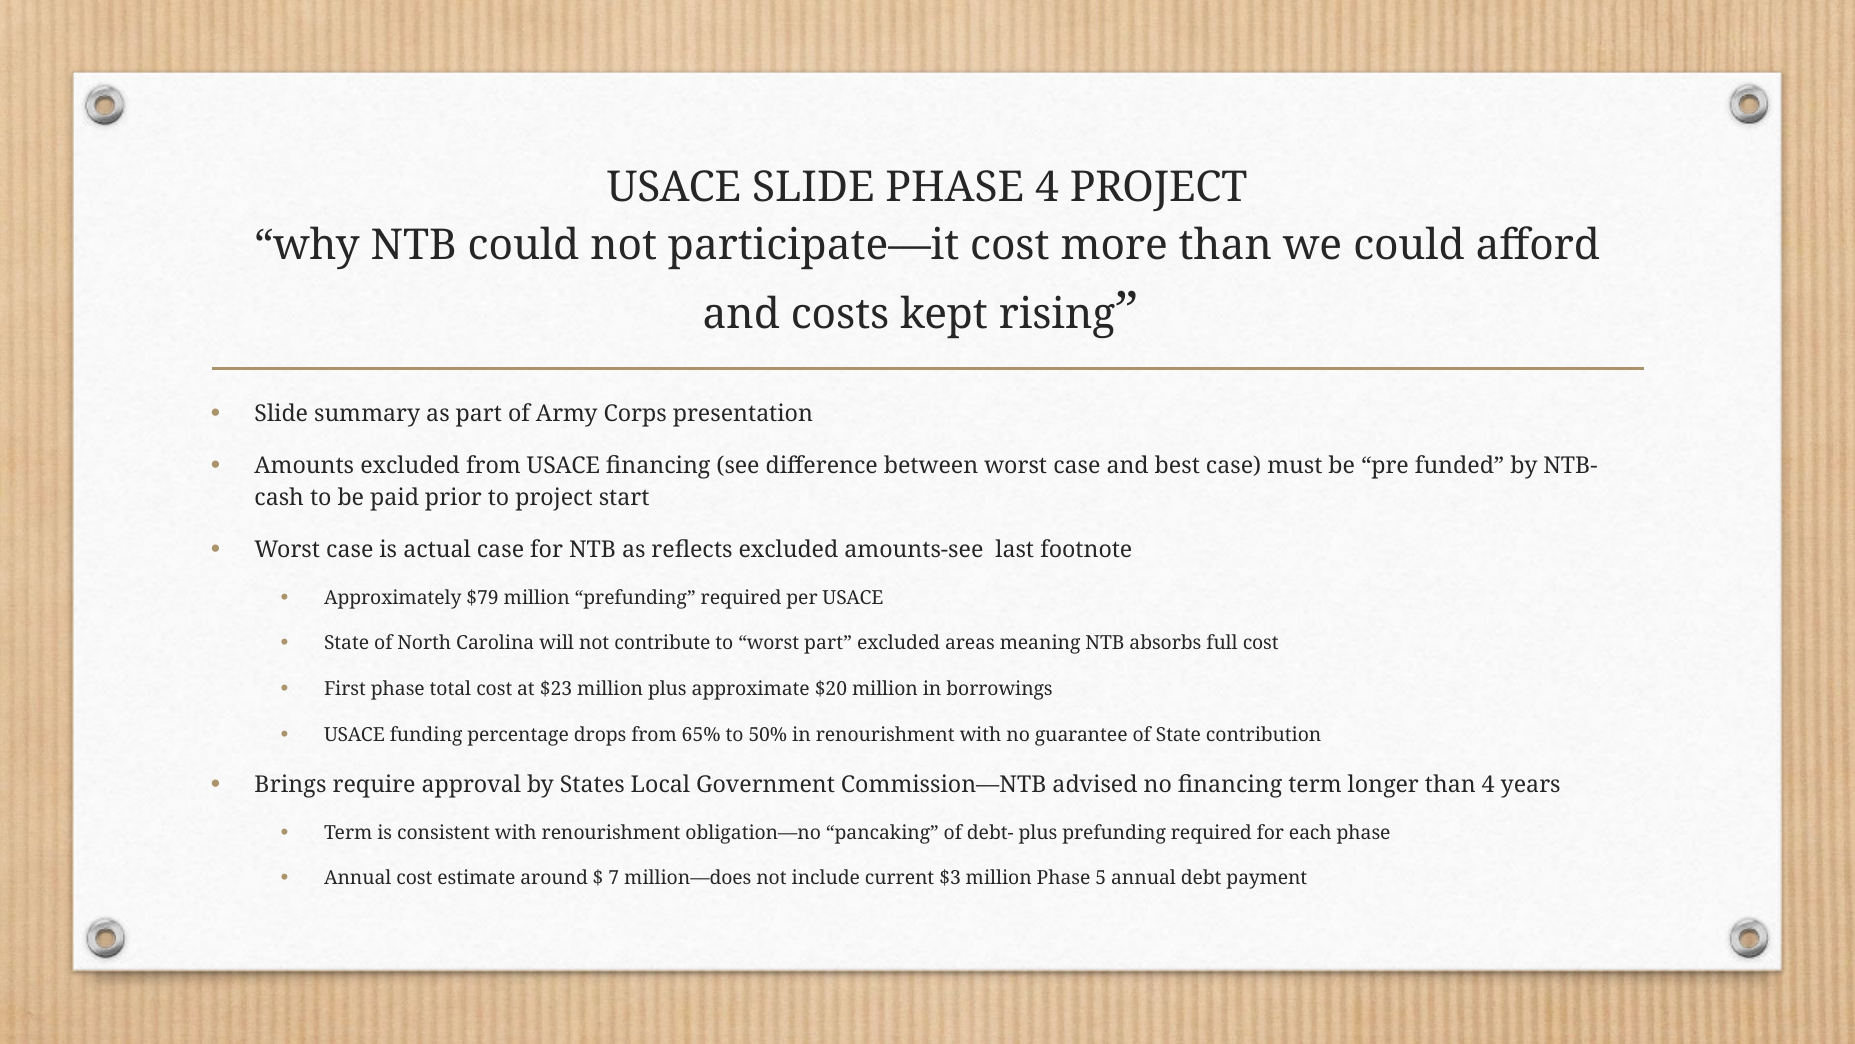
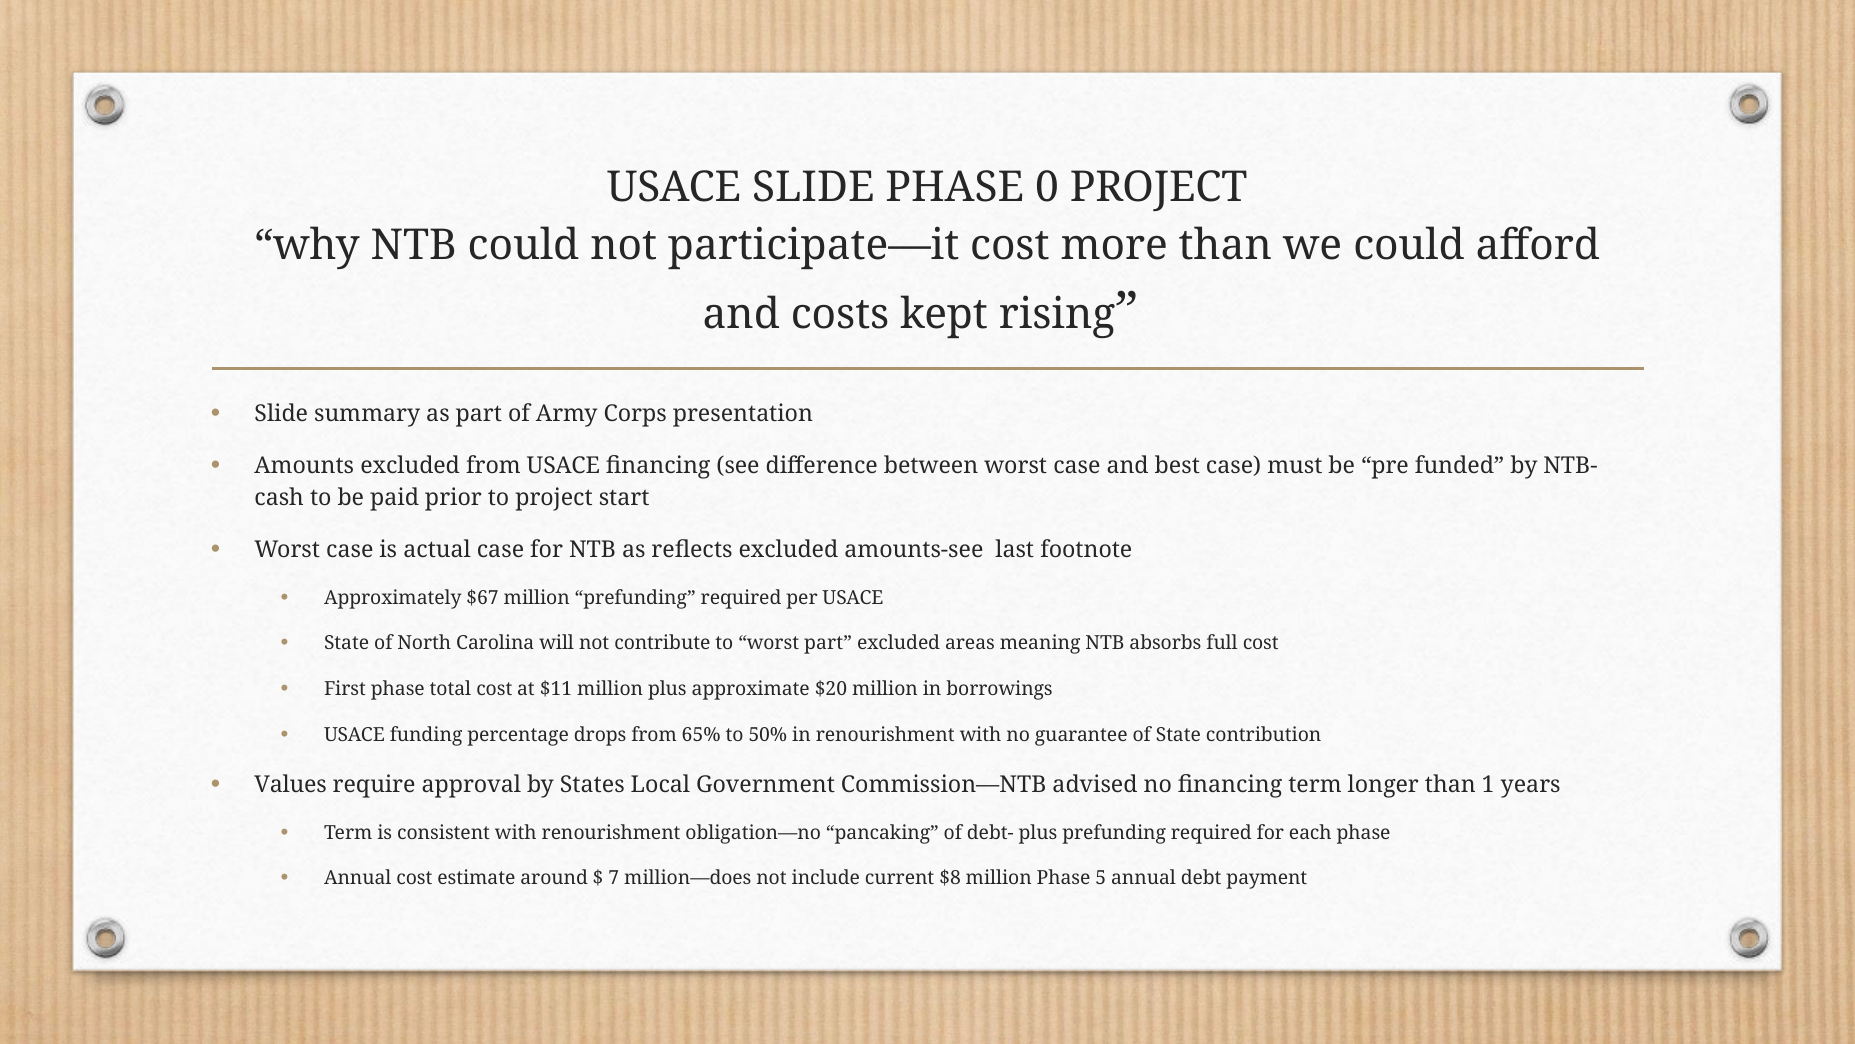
PHASE 4: 4 -> 0 (1047, 188)
$79: $79 -> $67 (483, 598)
$23: $23 -> $11 (556, 689)
Brings: Brings -> Values (291, 784)
than 4: 4 -> 1 (1488, 784)
$3: $3 -> $8 (950, 878)
